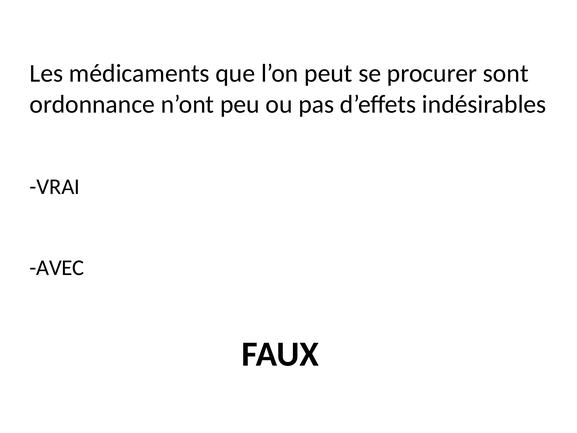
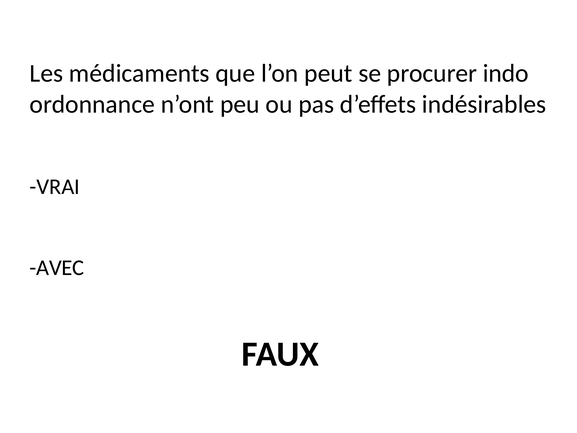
sont: sont -> indo (506, 73)
